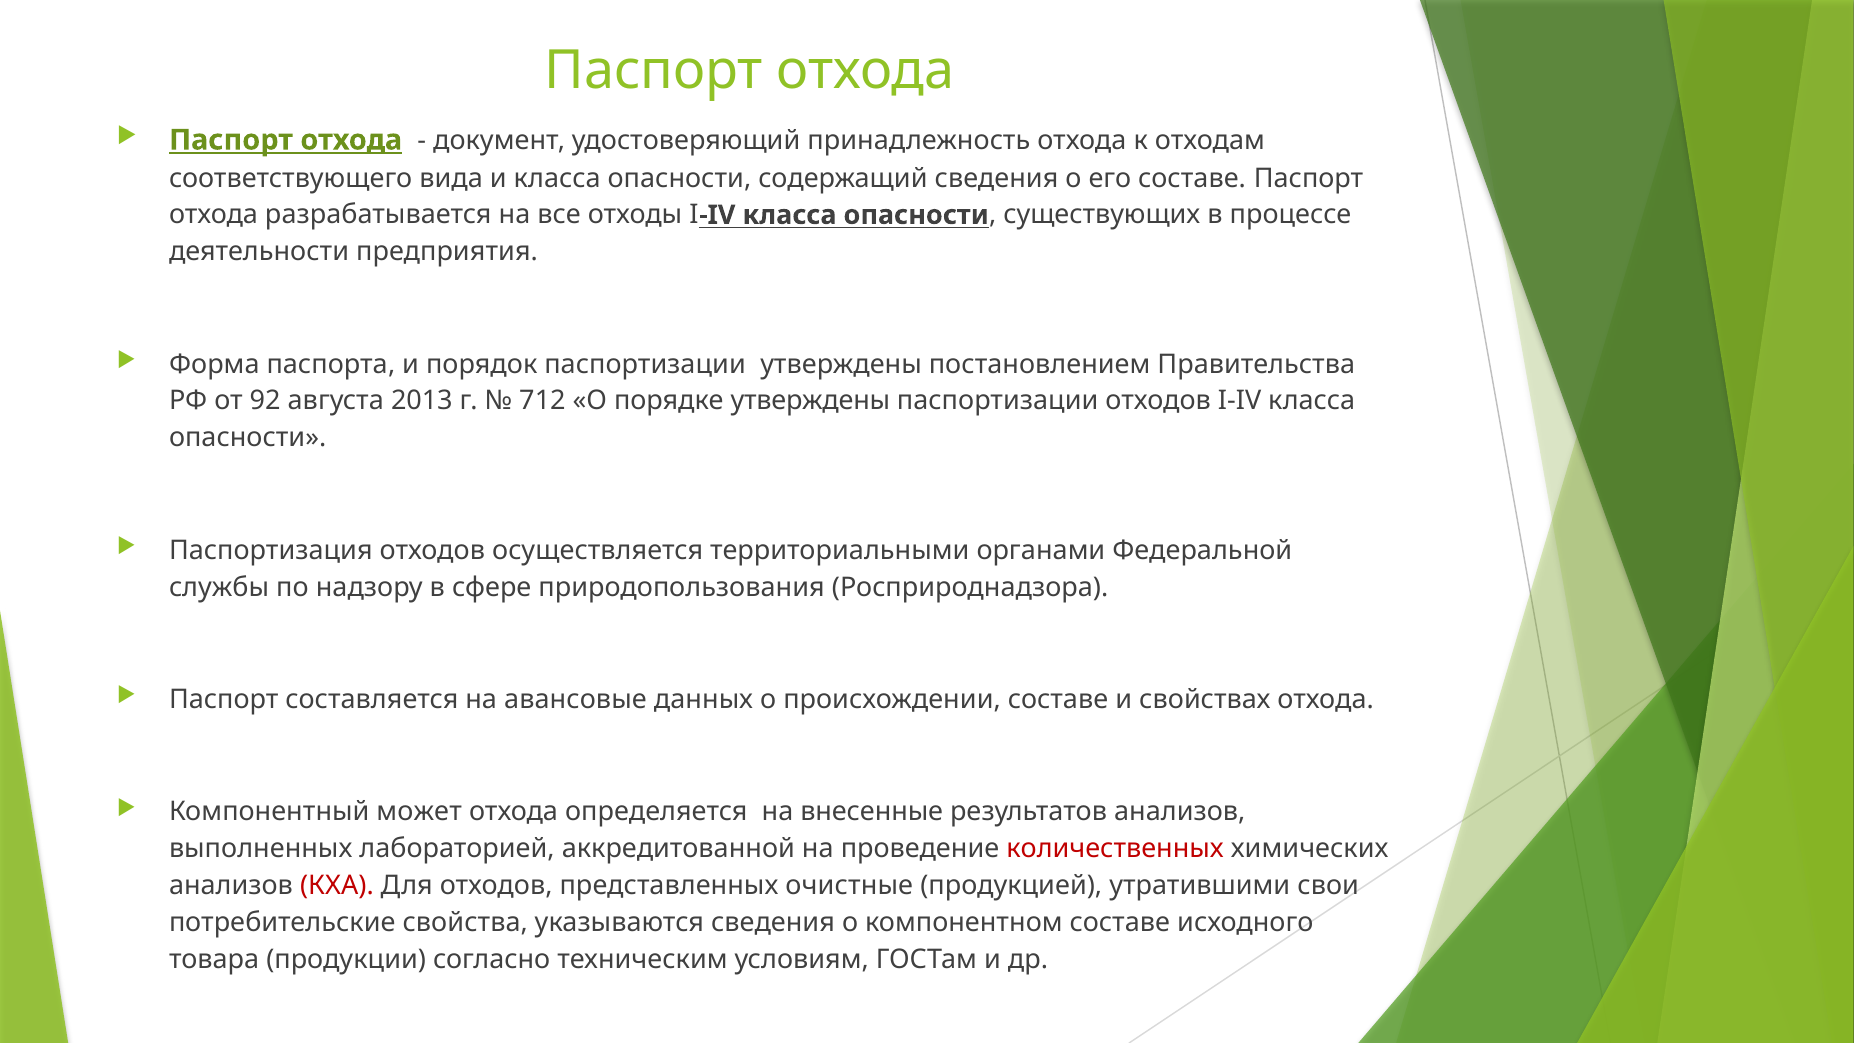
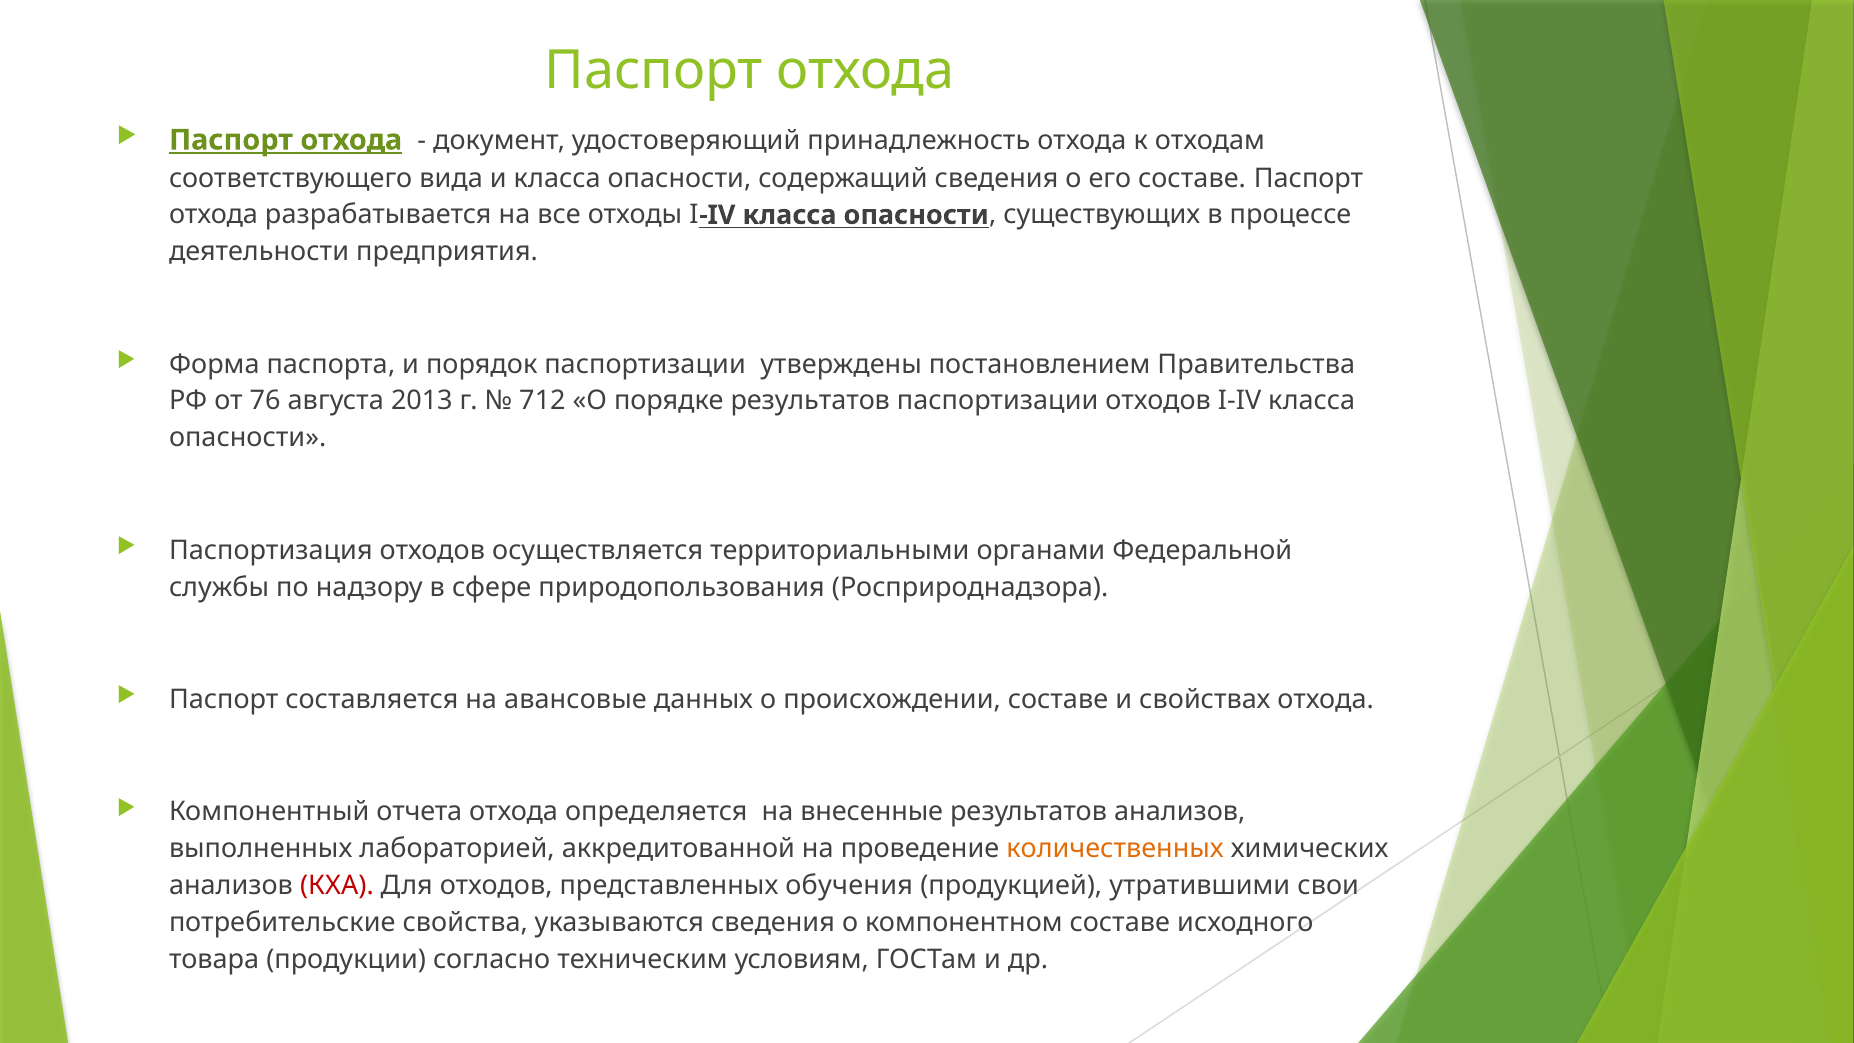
92: 92 -> 76 (265, 401)
порядке утверждены: утверждены -> результатов (810, 401)
может: может -> отчета (419, 812)
количественных colour: red -> orange (1115, 849)
очистные: очистные -> обучения (849, 885)
